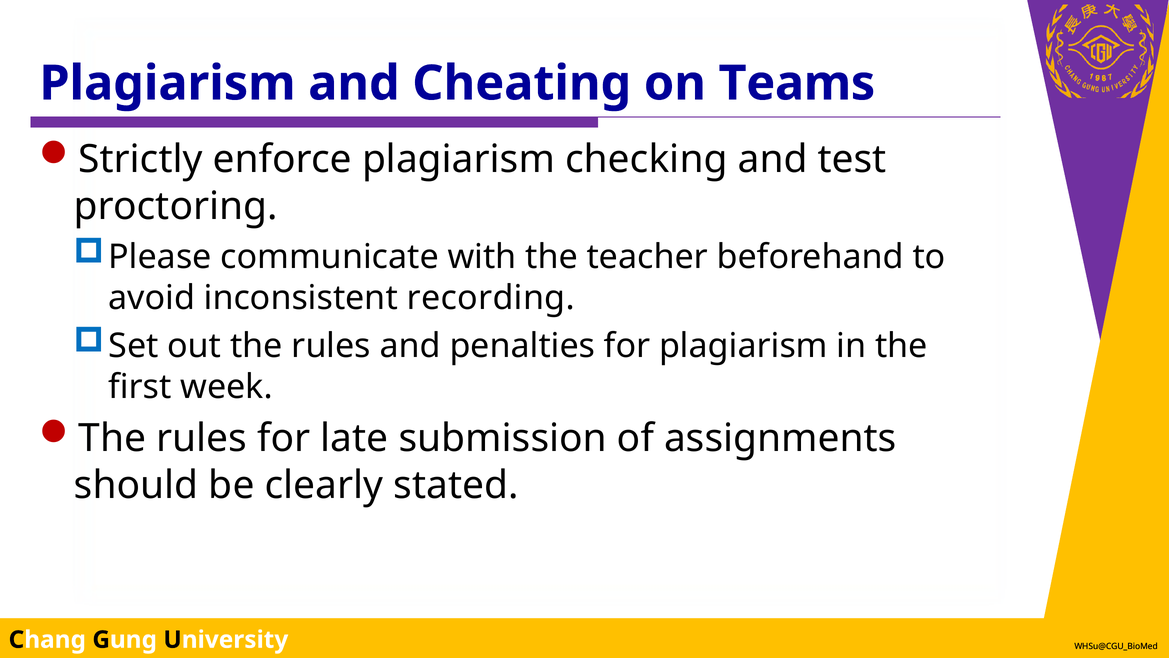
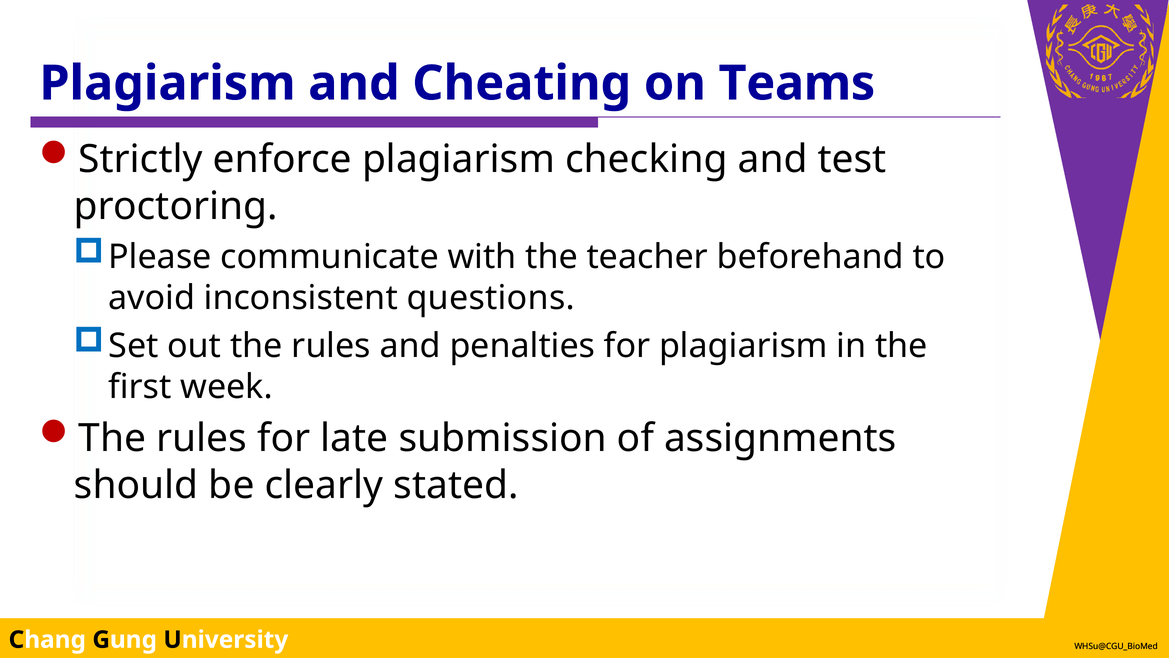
recording: recording -> questions (491, 298)
